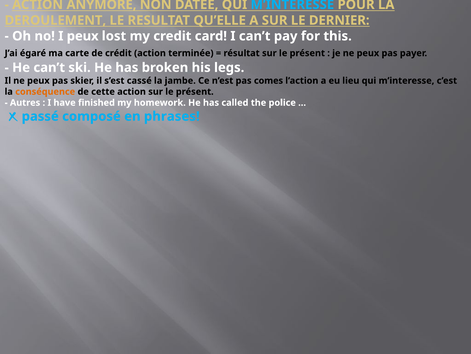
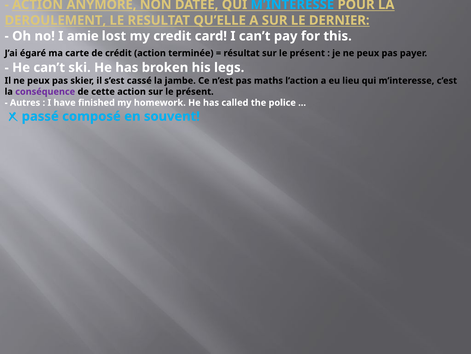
I peux: peux -> amie (83, 36)
comes: comes -> maths (268, 81)
conséquence colour: orange -> purple (45, 92)
phrases: phrases -> souvent (172, 116)
